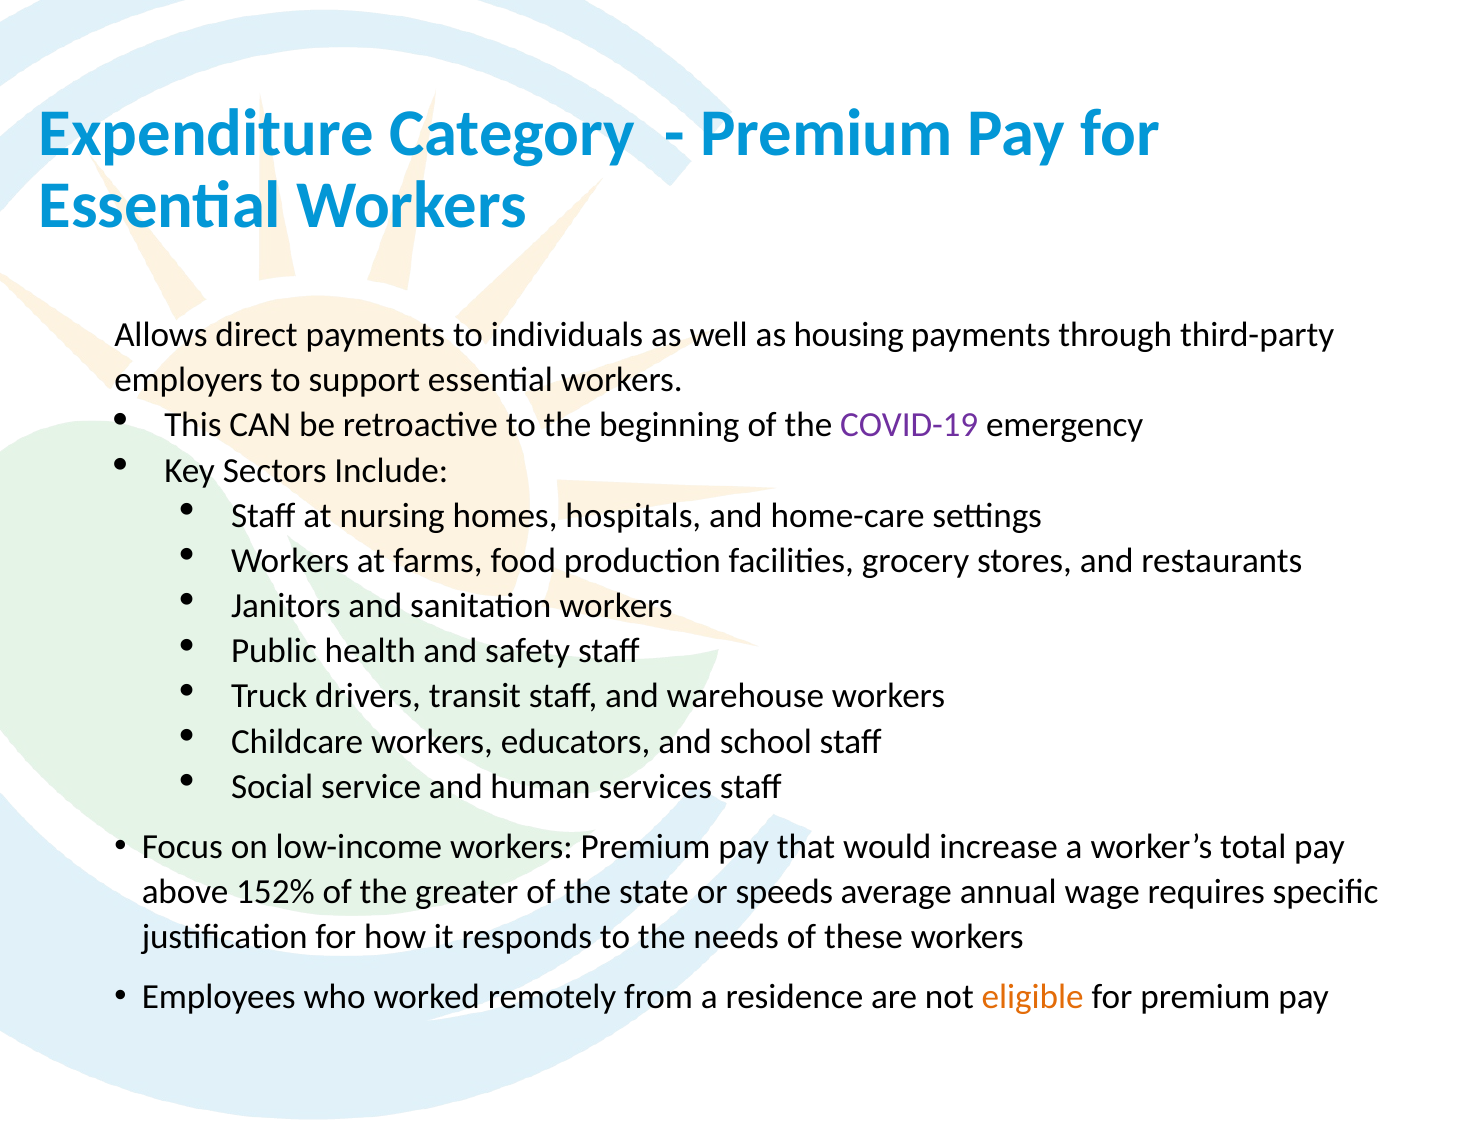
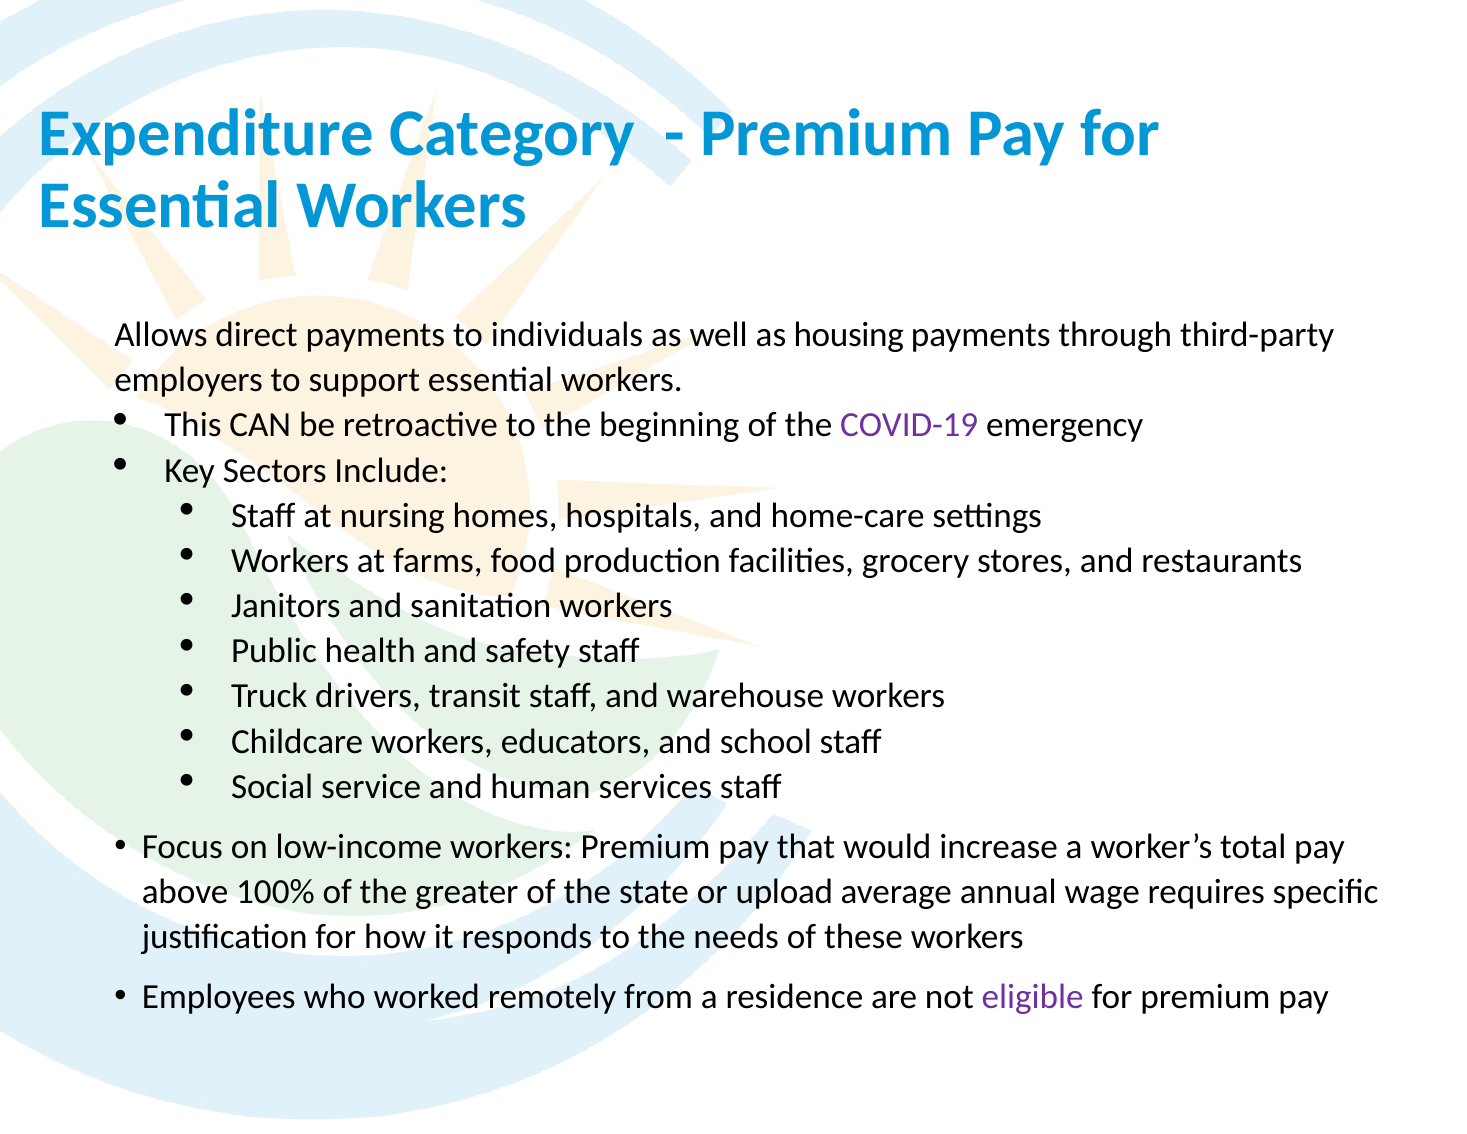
152%: 152% -> 100% (275, 892)
speeds: speeds -> upload (784, 892)
eligible colour: orange -> purple (1033, 997)
